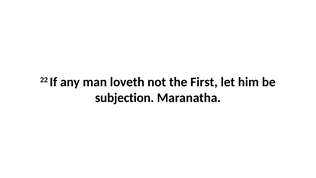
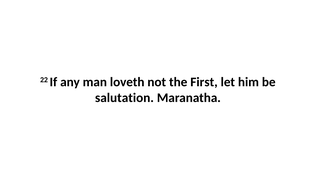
subjection: subjection -> salutation (124, 98)
